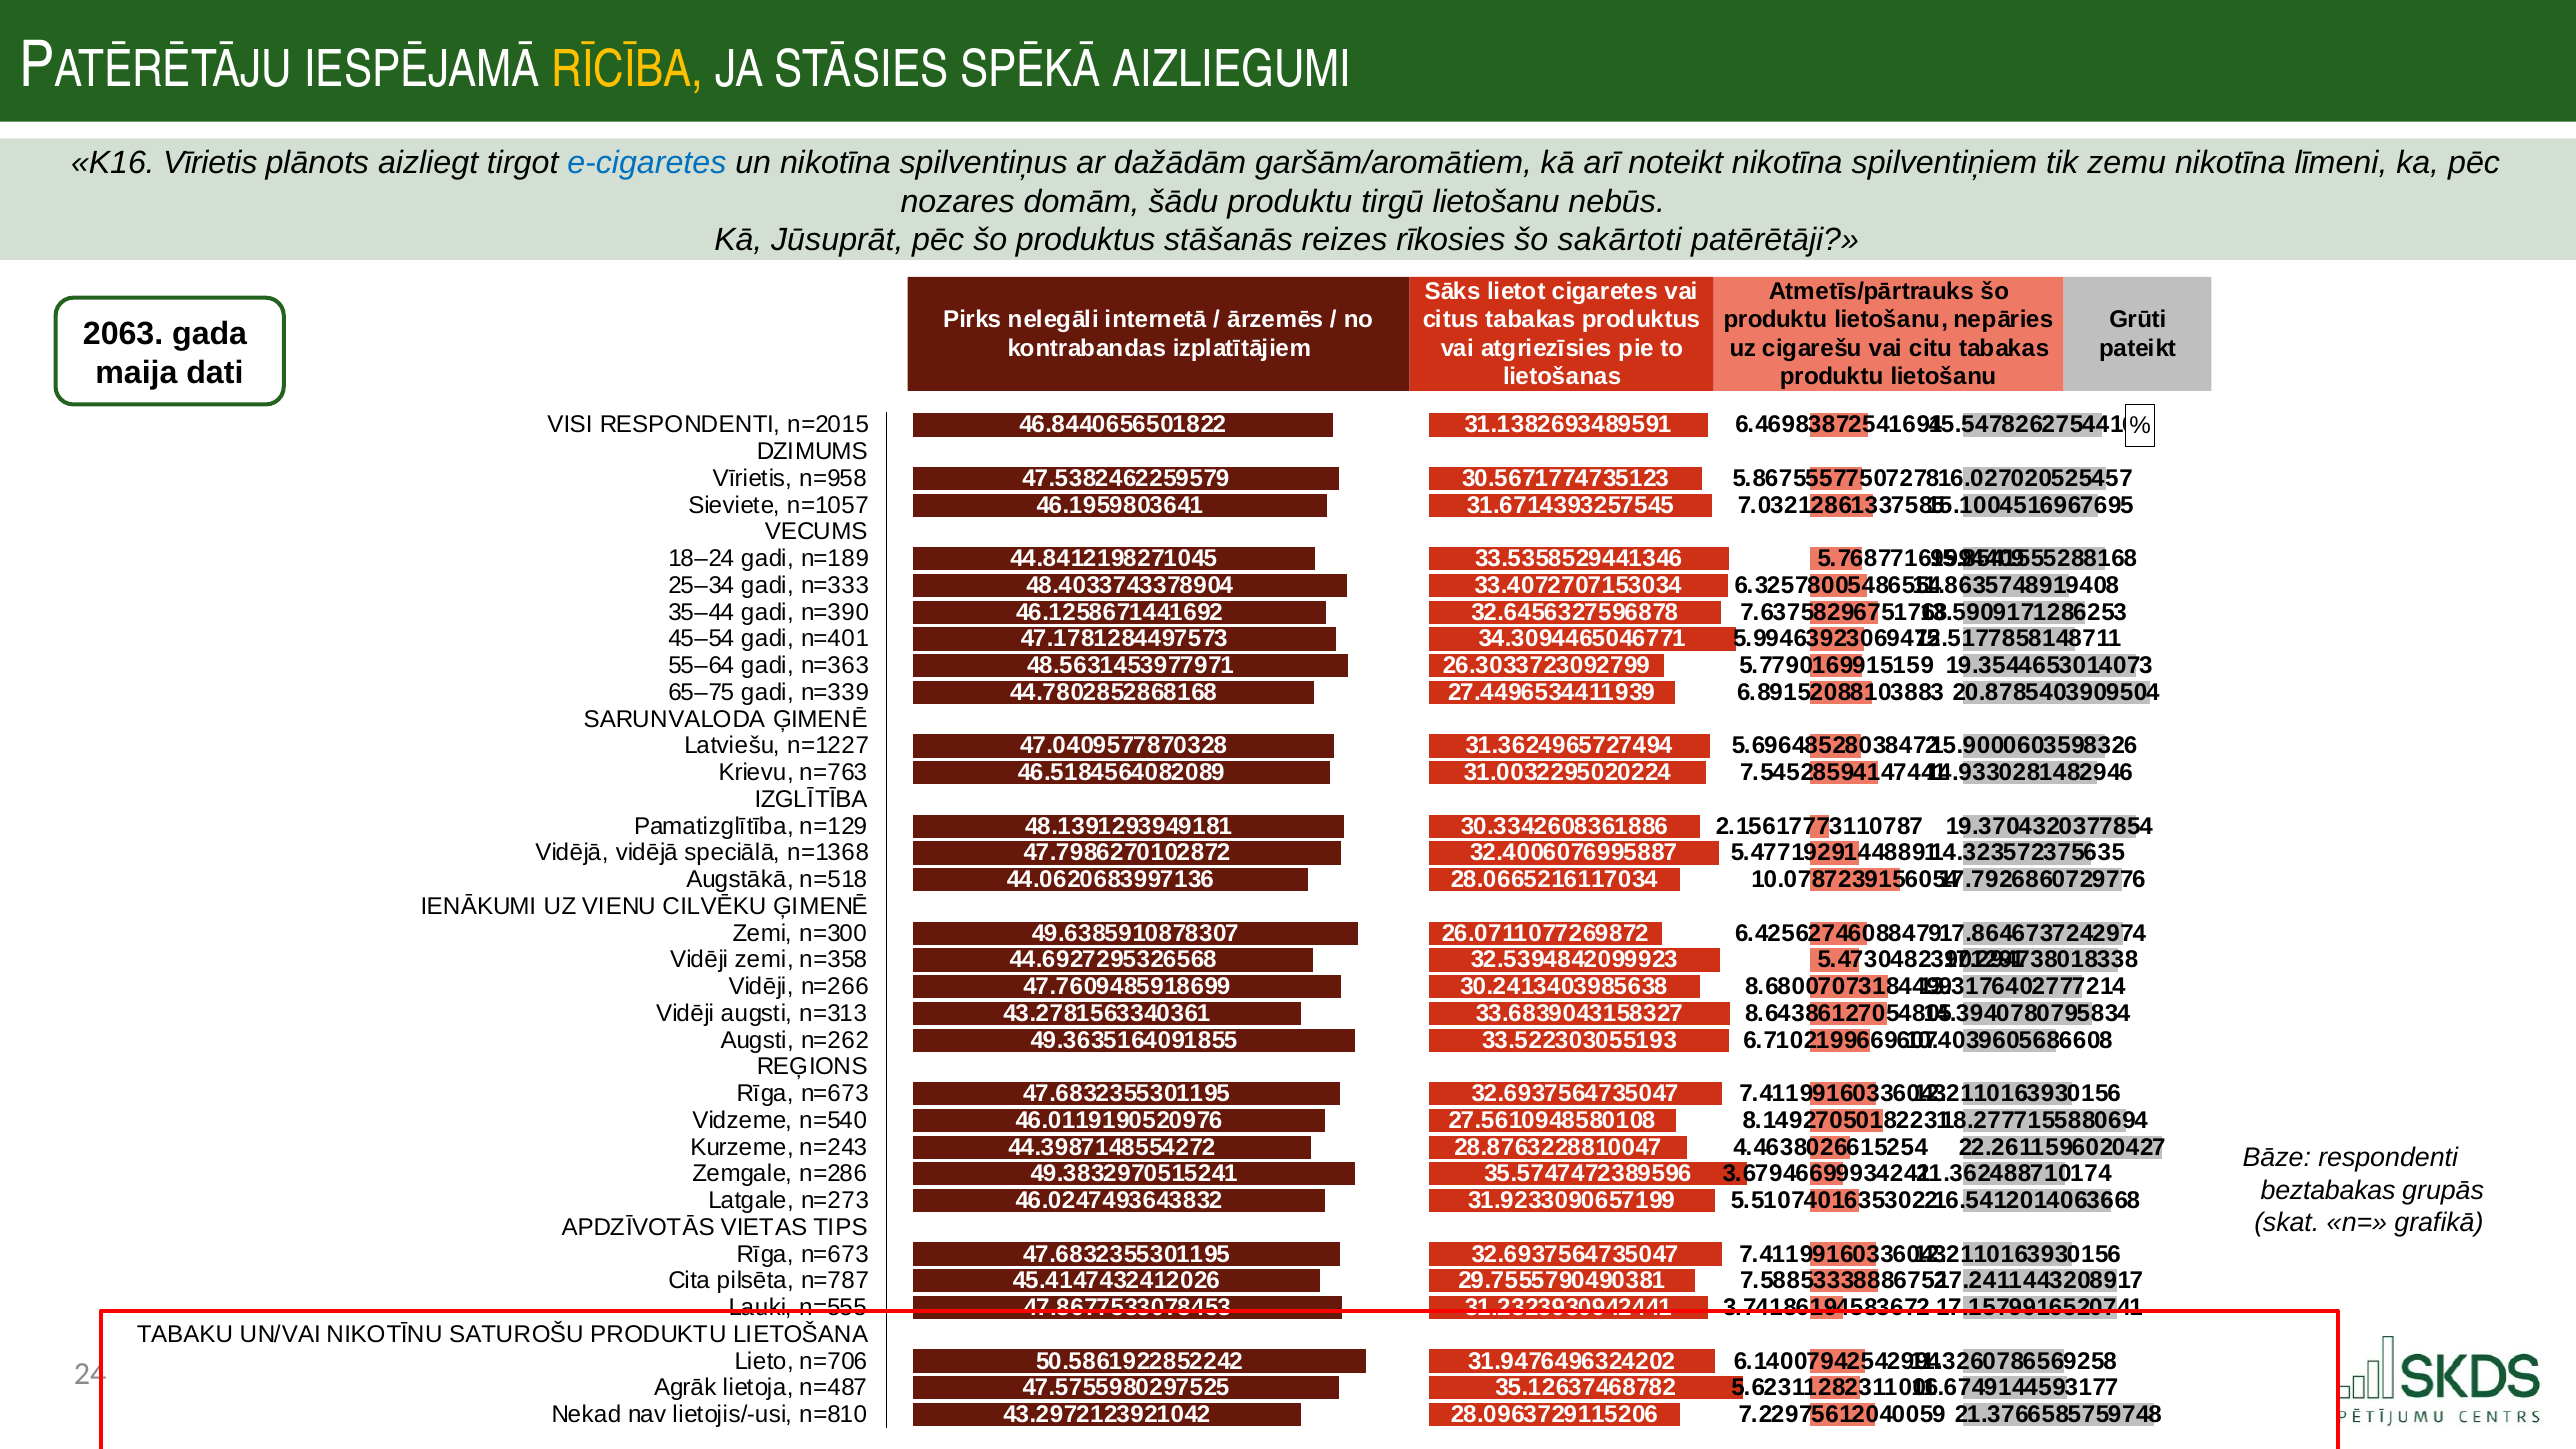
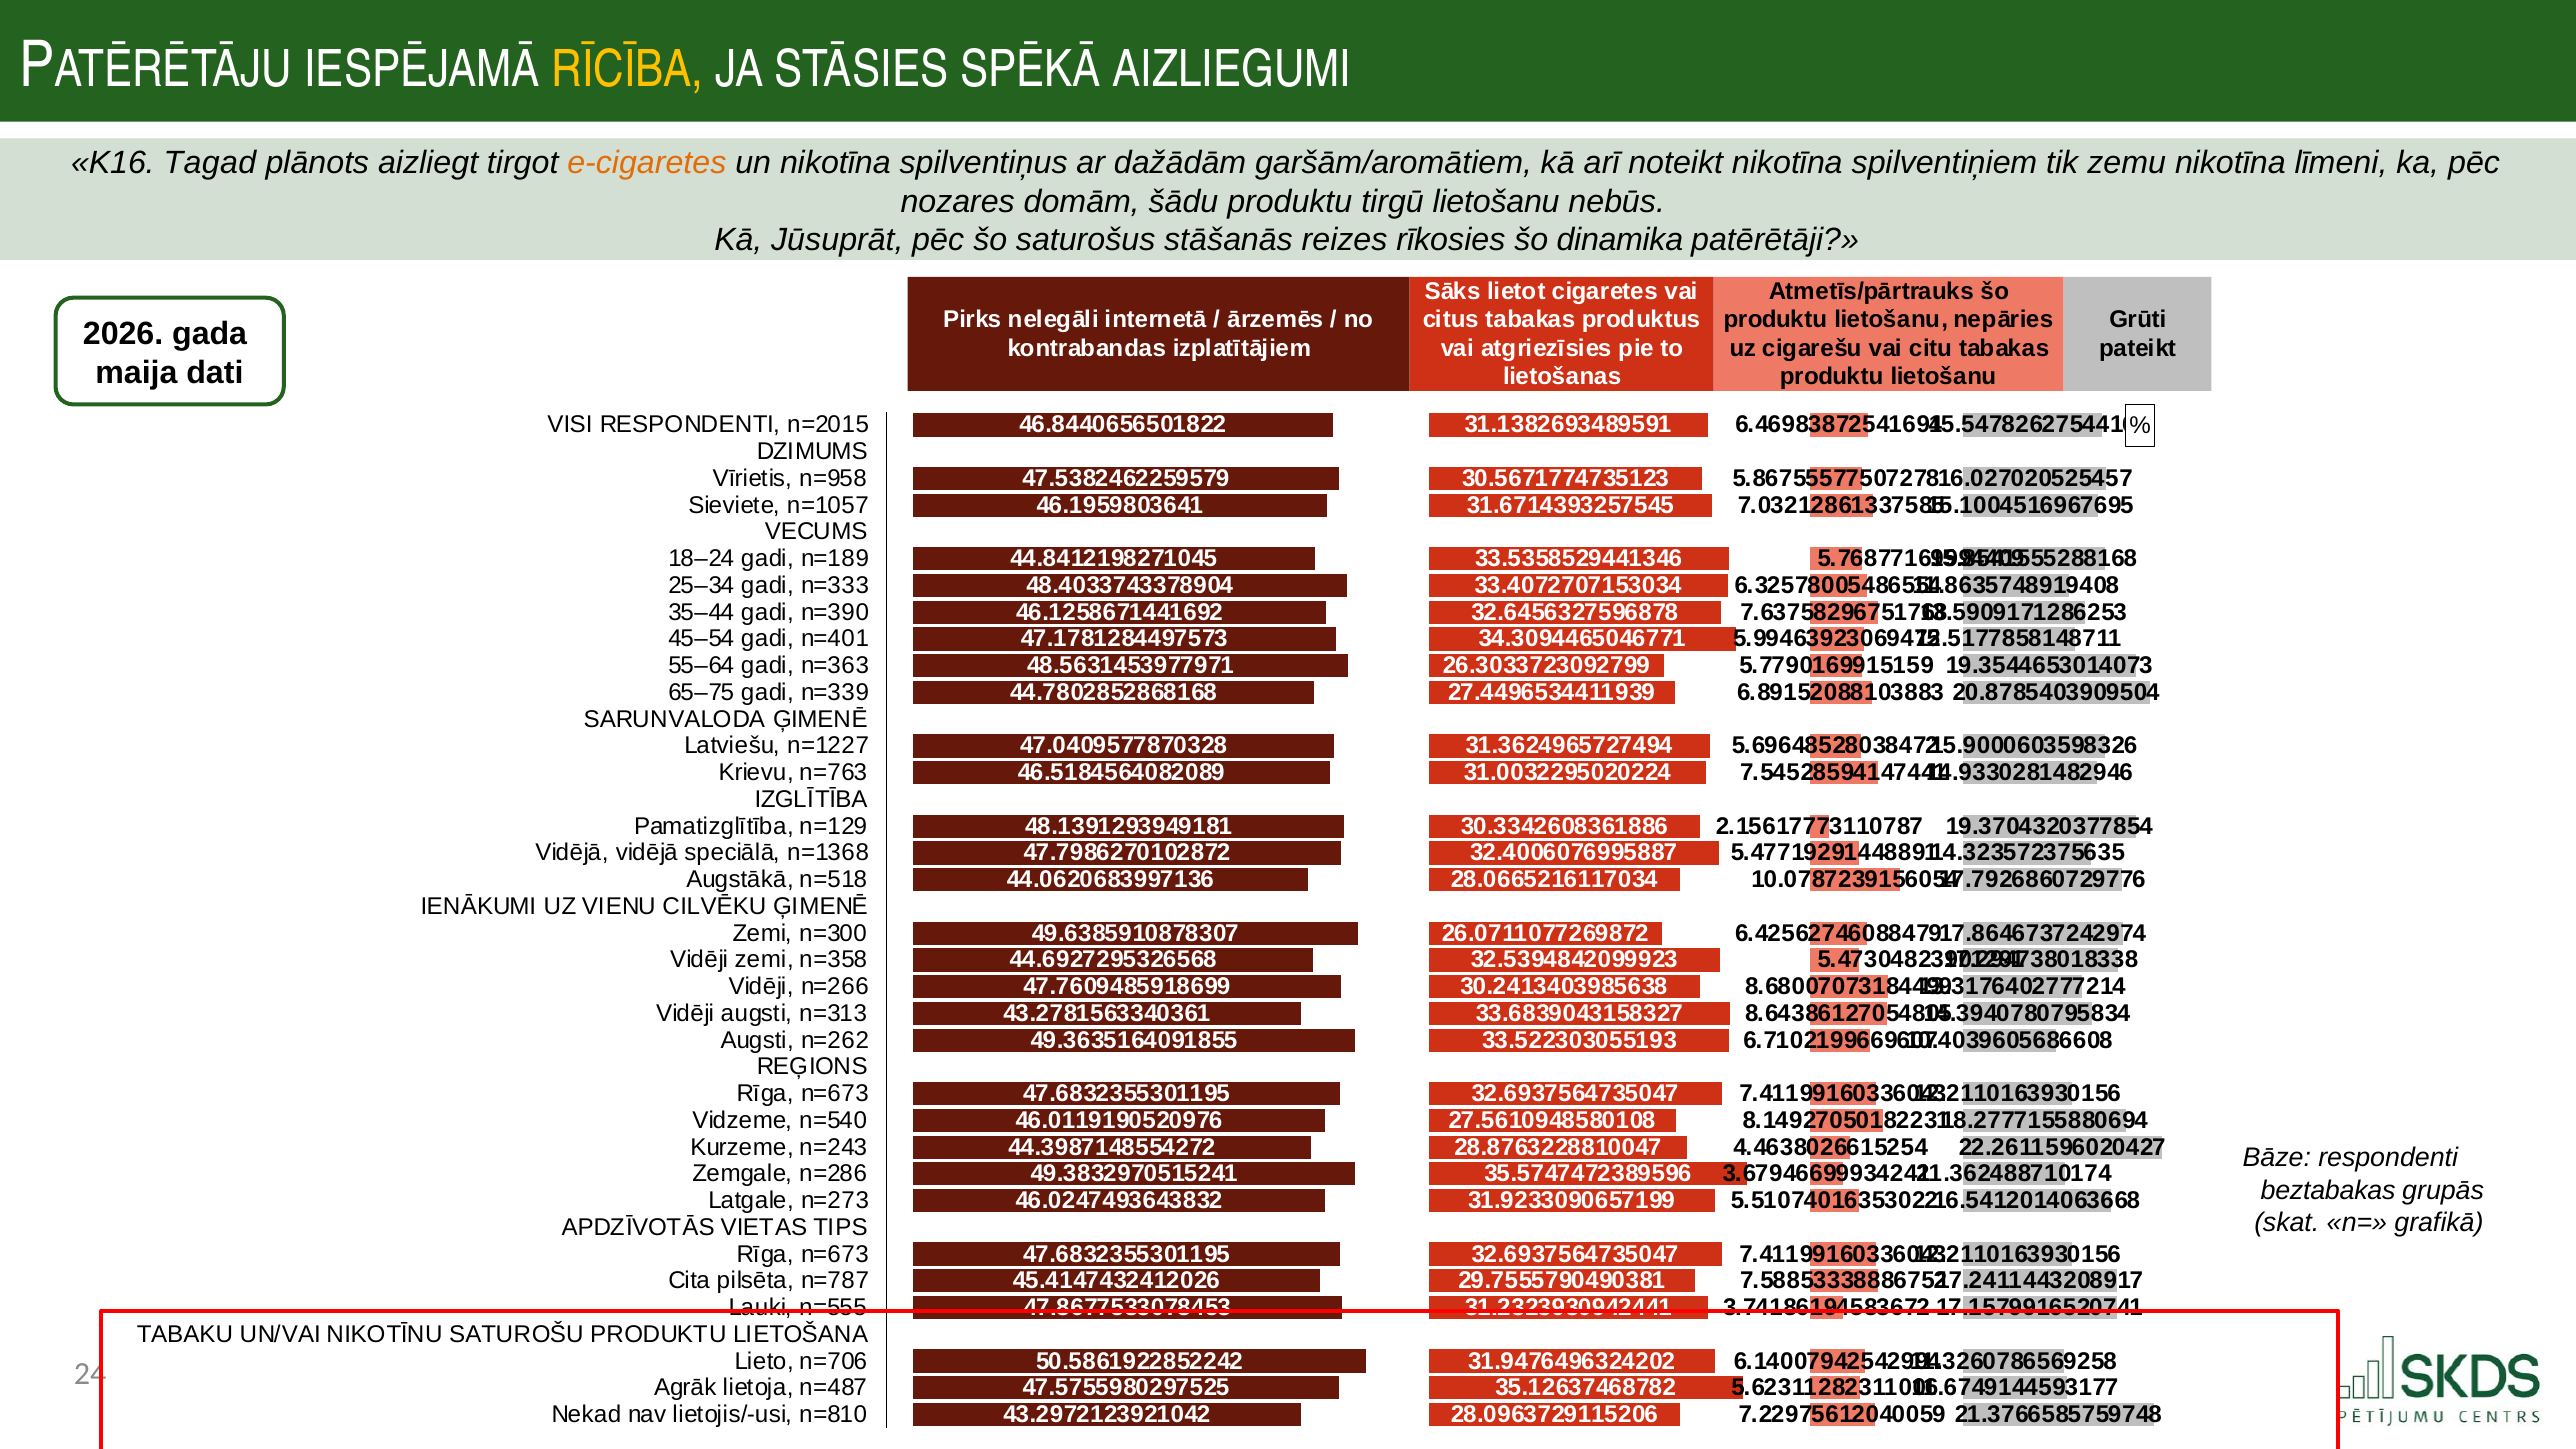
K16 Vīrietis: Vīrietis -> Tagad (210, 163)
e-cigaretes colour: blue -> orange (647, 163)
šo produktus: produktus -> saturošus (1086, 240)
sakārtoti: sakārtoti -> dinamika (1620, 240)
2063: 2063 -> 2026 (123, 334)
